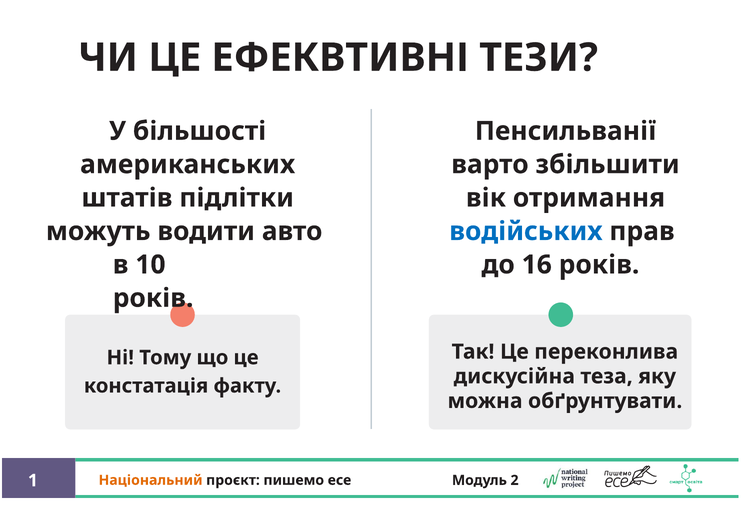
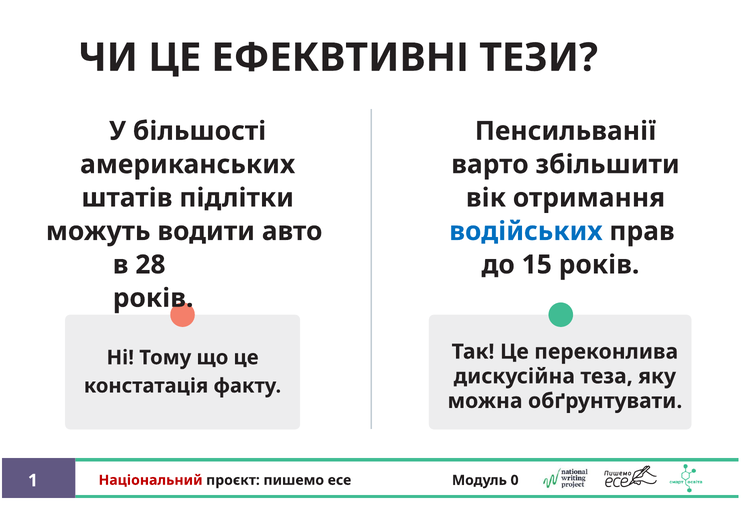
10: 10 -> 28 (150, 265)
16: 16 -> 15 (537, 265)
Національний colour: orange -> red (151, 481)
Модуль 2: 2 -> 0 (515, 481)
